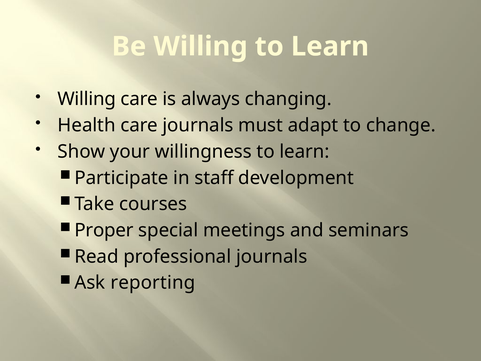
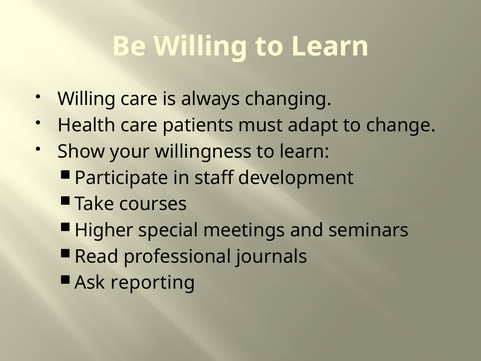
care journals: journals -> patients (198, 125)
Proper: Proper -> Higher (104, 230)
